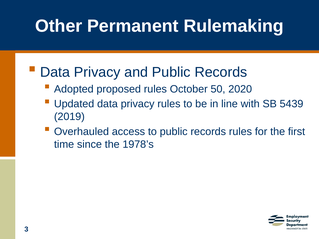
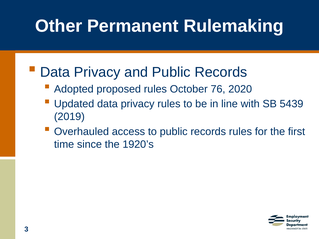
50: 50 -> 76 (218, 89)
1978’s: 1978’s -> 1920’s (138, 144)
